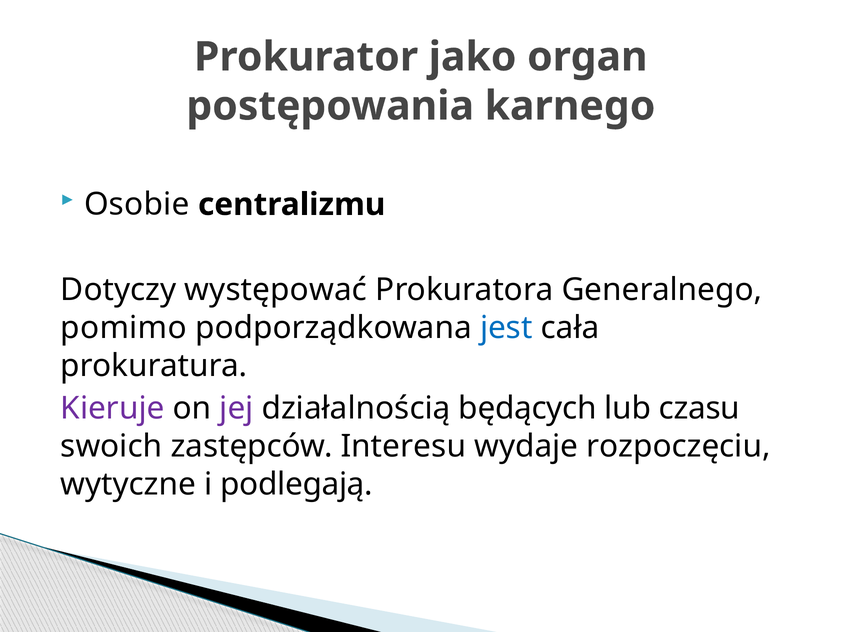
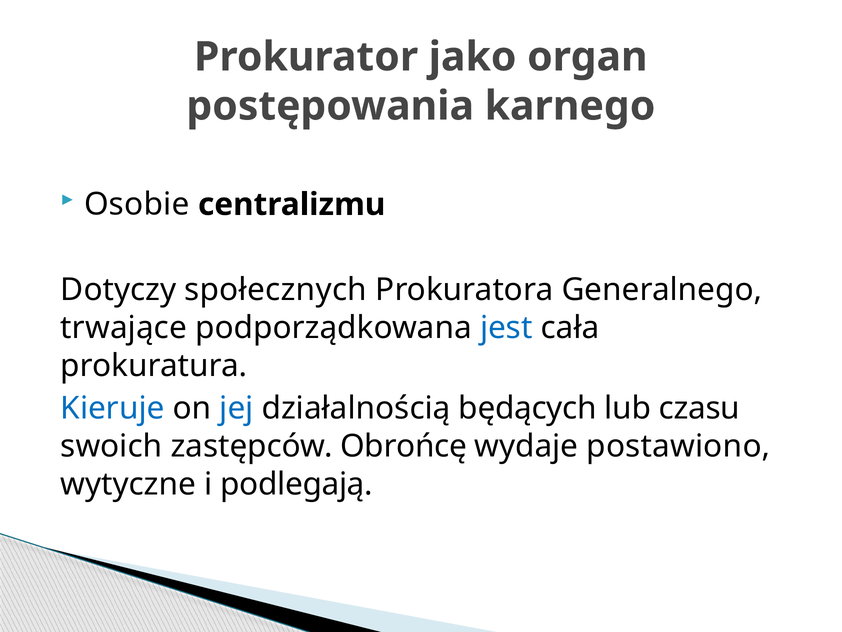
występować: występować -> społecznych (276, 290)
pomimo: pomimo -> trwające (124, 327)
Kieruje colour: purple -> blue (112, 408)
jej colour: purple -> blue (236, 408)
Interesu: Interesu -> Obrońcę (404, 446)
rozpoczęciu: rozpoczęciu -> postawiono (678, 446)
